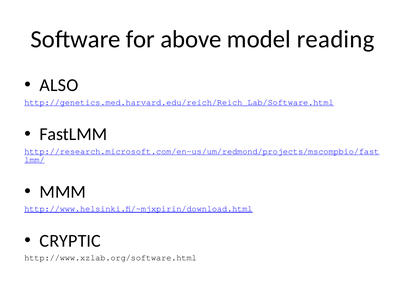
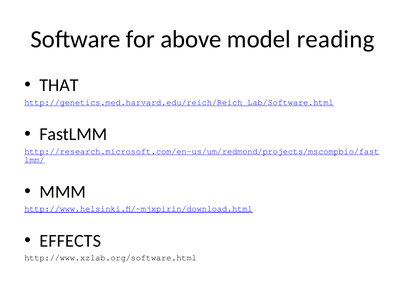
ALSO: ALSO -> THAT (59, 85)
CRYPTIC: CRYPTIC -> EFFECTS (70, 241)
